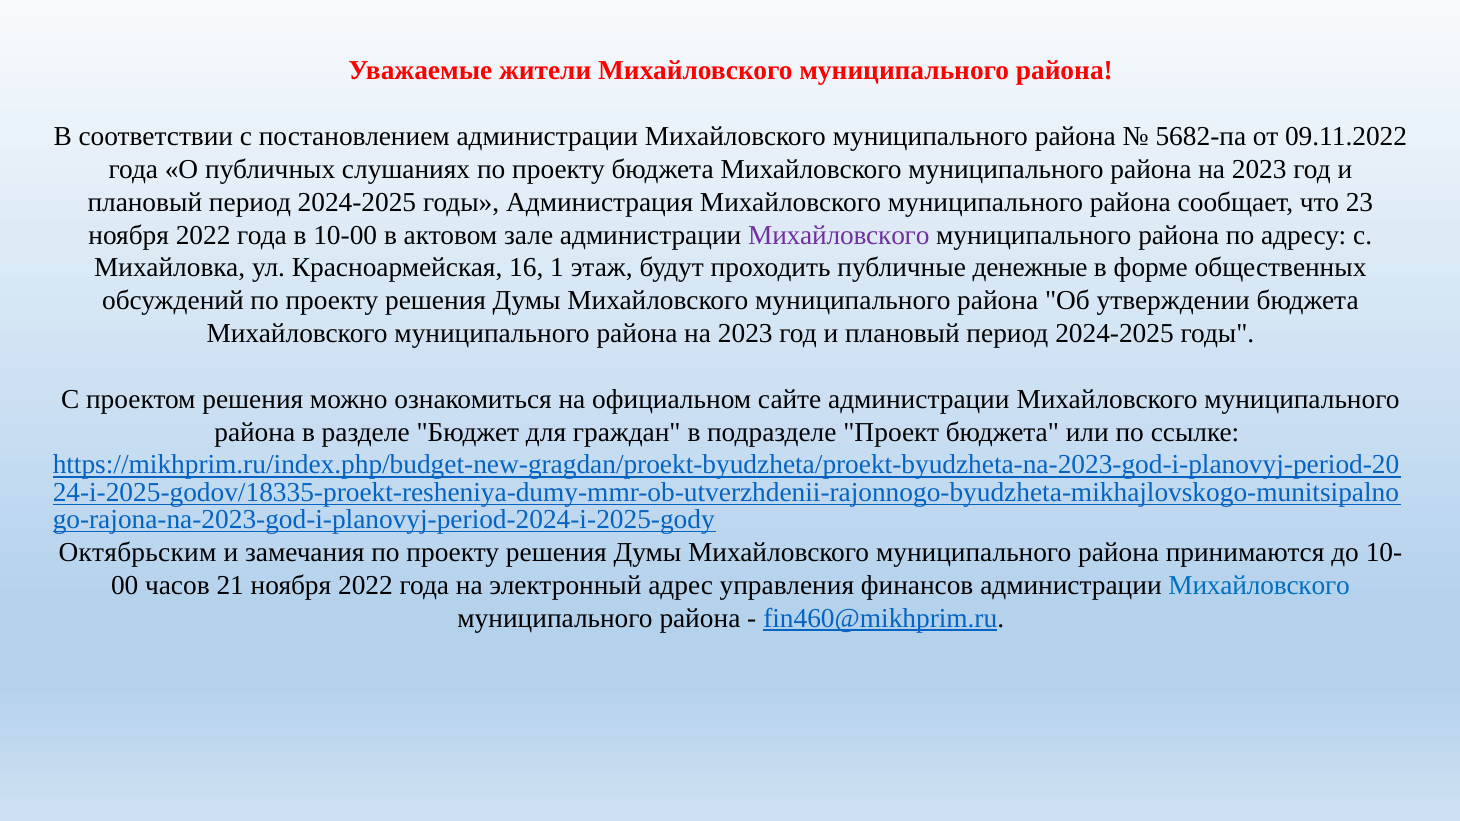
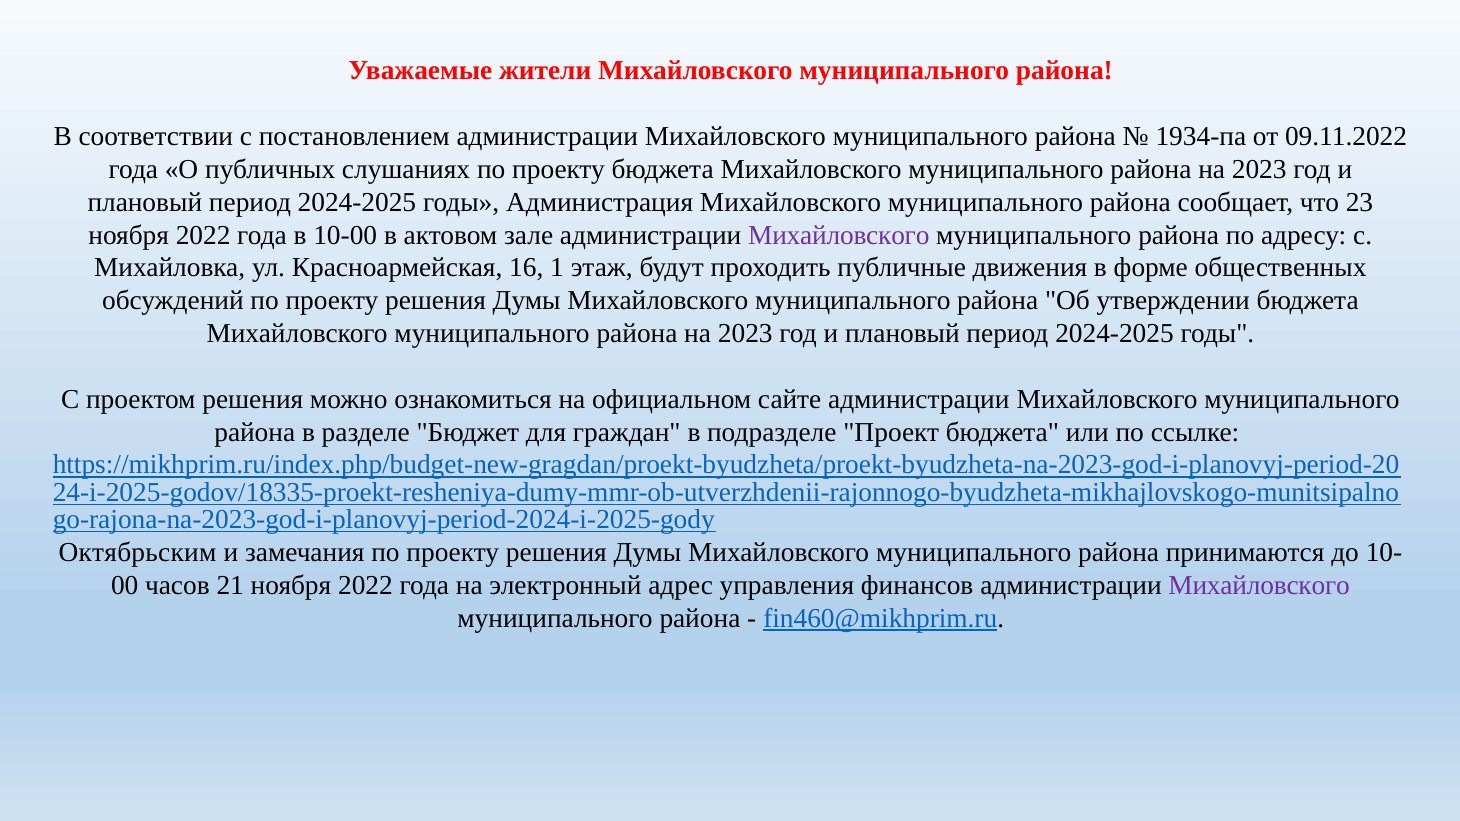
5682-па: 5682-па -> 1934-па (1201, 137)
денежные: денежные -> движения (1030, 268)
Михайловского colour: blue -> purple (1259, 585)
